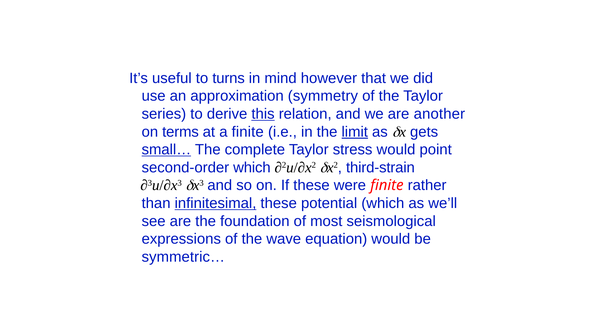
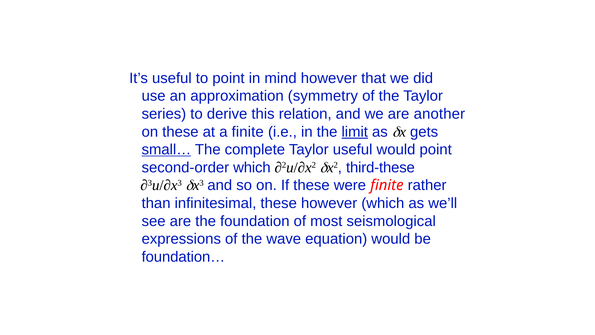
to turns: turns -> point (229, 78)
this underline: present -> none (263, 114)
on terms: terms -> these (180, 132)
Taylor stress: stress -> useful (353, 150)
third-strain: third-strain -> third-these (380, 167)
infinitesimal underline: present -> none (215, 203)
these potential: potential -> however (329, 203)
symmetric…: symmetric… -> foundation… (183, 257)
